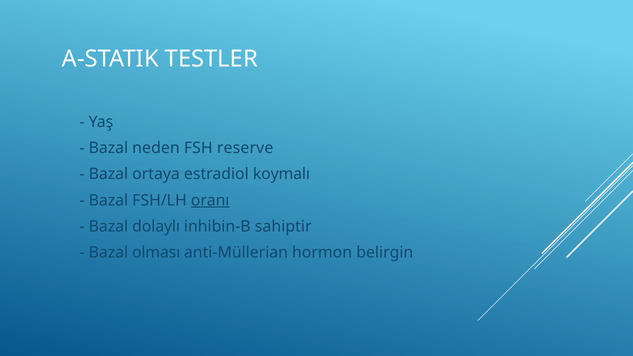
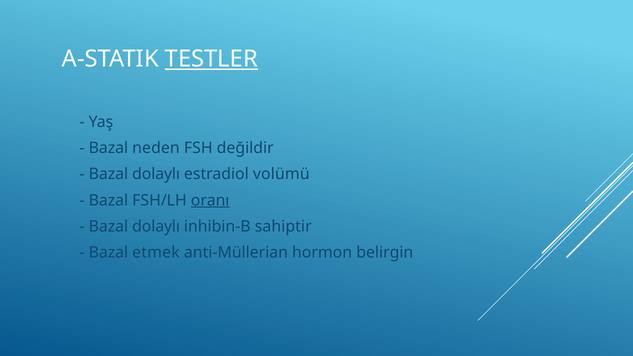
TESTLER underline: none -> present (211, 59)
reserve: reserve -> değildir (245, 148)
ortaya: ortaya -> dolaylı (156, 174)
koymalı: koymalı -> volümü (281, 174)
olması: olması -> etmek (156, 253)
